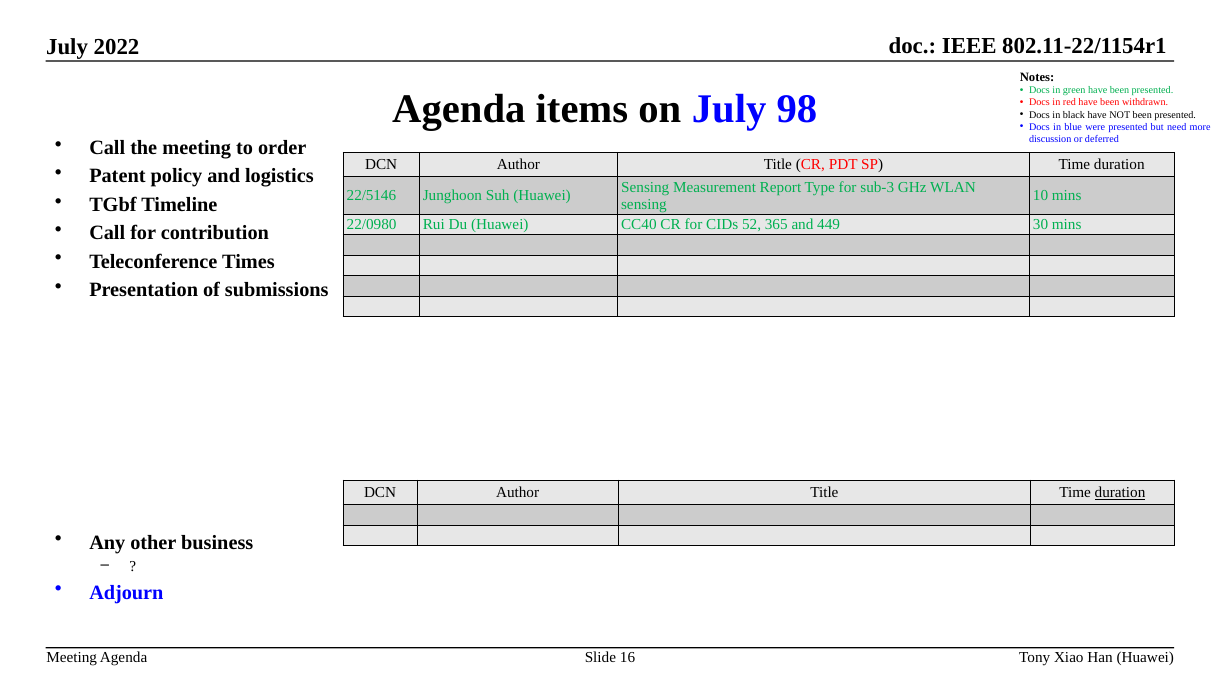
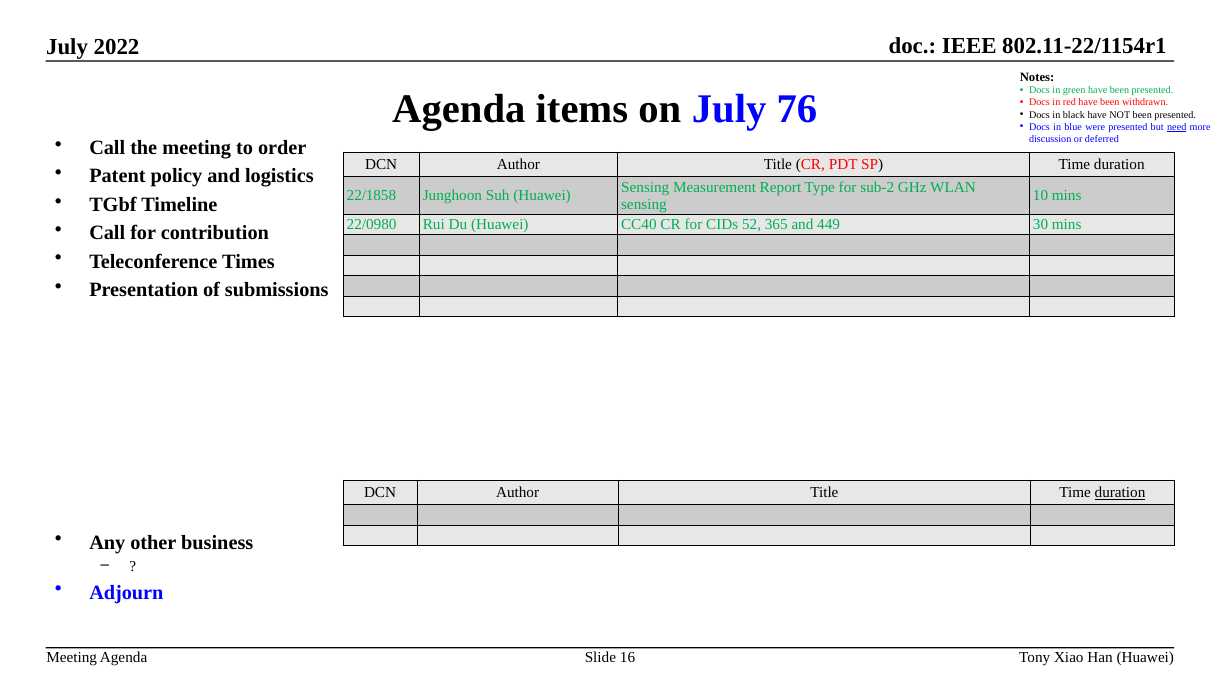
98: 98 -> 76 (797, 110)
need underline: none -> present (1177, 127)
sub-3: sub-3 -> sub-2 (877, 187)
22/5146: 22/5146 -> 22/1858 (371, 196)
